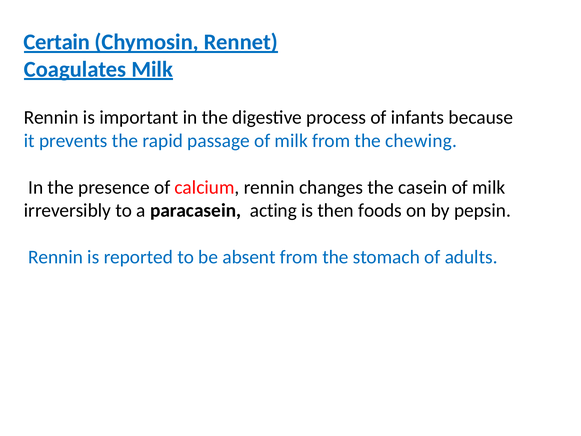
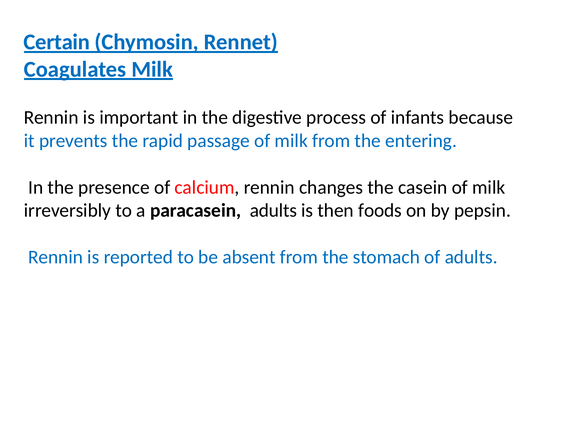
chewing: chewing -> entering (421, 141)
paracasein acting: acting -> adults (273, 210)
